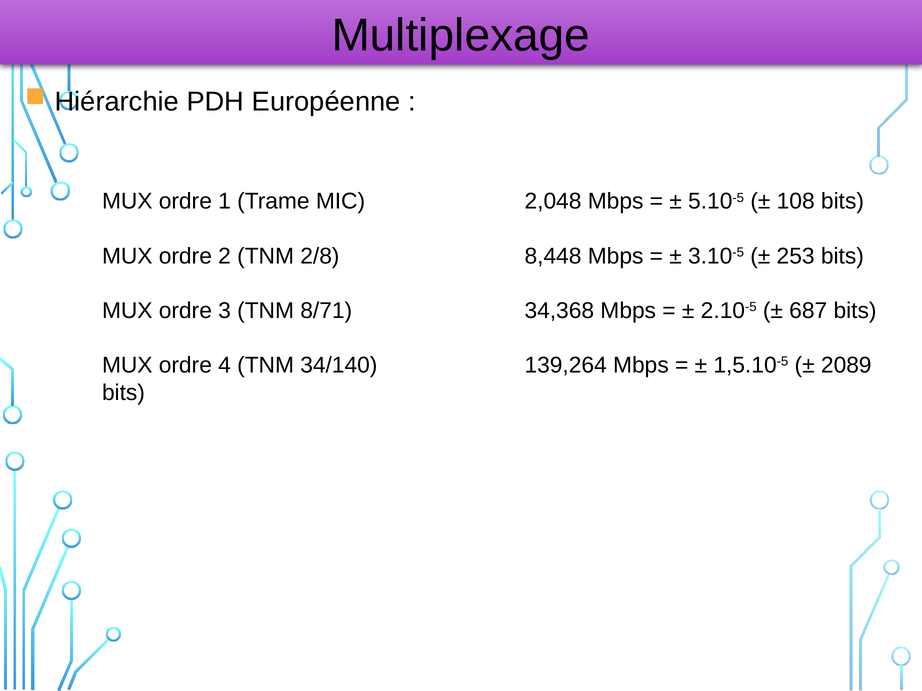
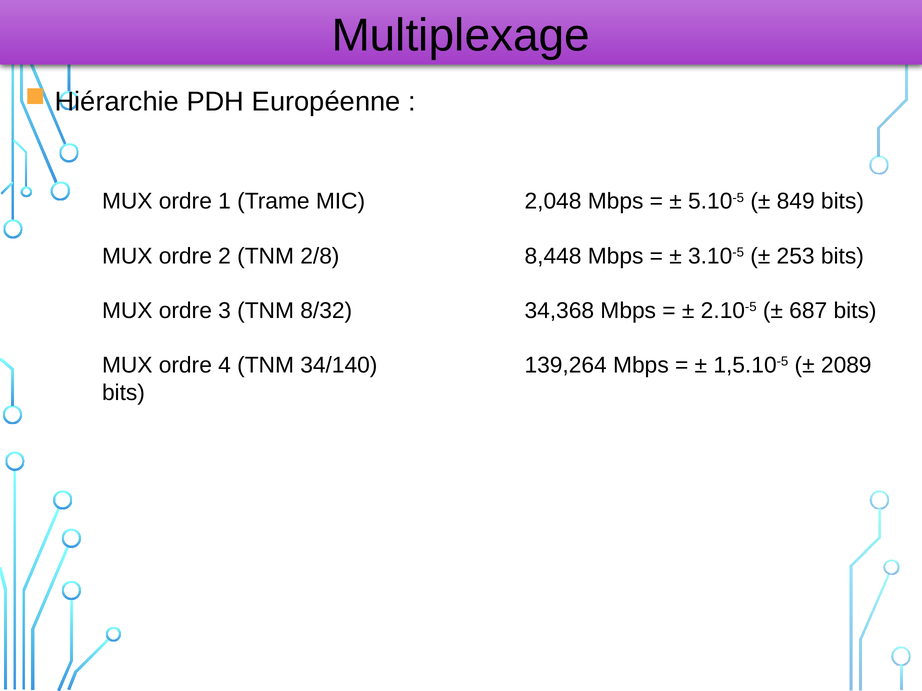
108: 108 -> 849 (796, 202)
8/71: 8/71 -> 8/32 (326, 311)
